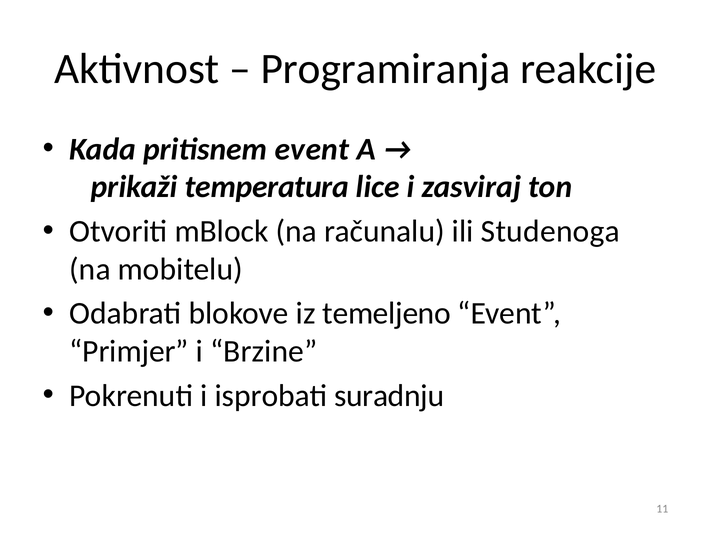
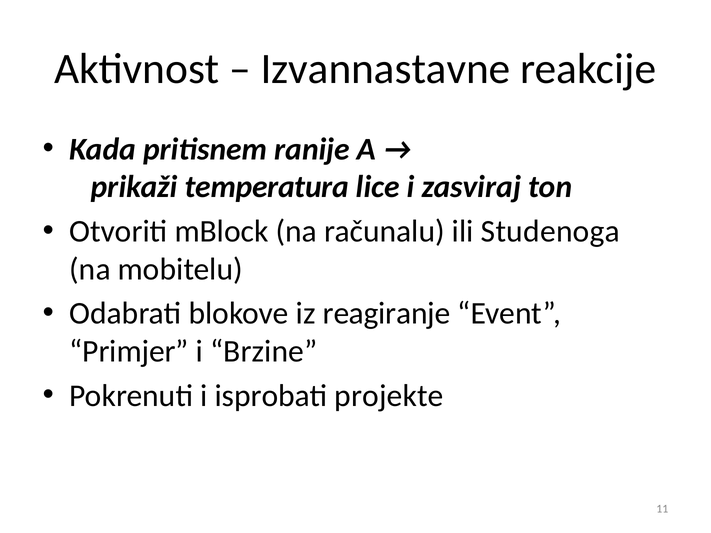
Programiranja: Programiranja -> Izvannastavne (385, 69)
pritisnem event: event -> ranije (312, 149)
temeljeno: temeljeno -> reagiranje (387, 314)
suradnju: suradnju -> projekte (389, 396)
